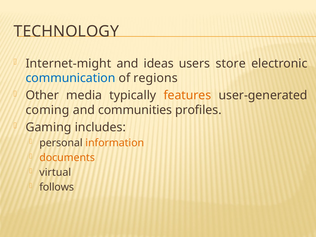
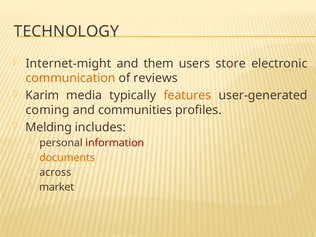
ideas: ideas -> them (159, 63)
communication colour: blue -> orange (70, 78)
regions: regions -> reviews (156, 78)
Other: Other -> Karim (42, 95)
Gaming: Gaming -> Melding (49, 127)
information colour: orange -> red (115, 143)
virtual: virtual -> across (55, 172)
follows: follows -> market (57, 187)
